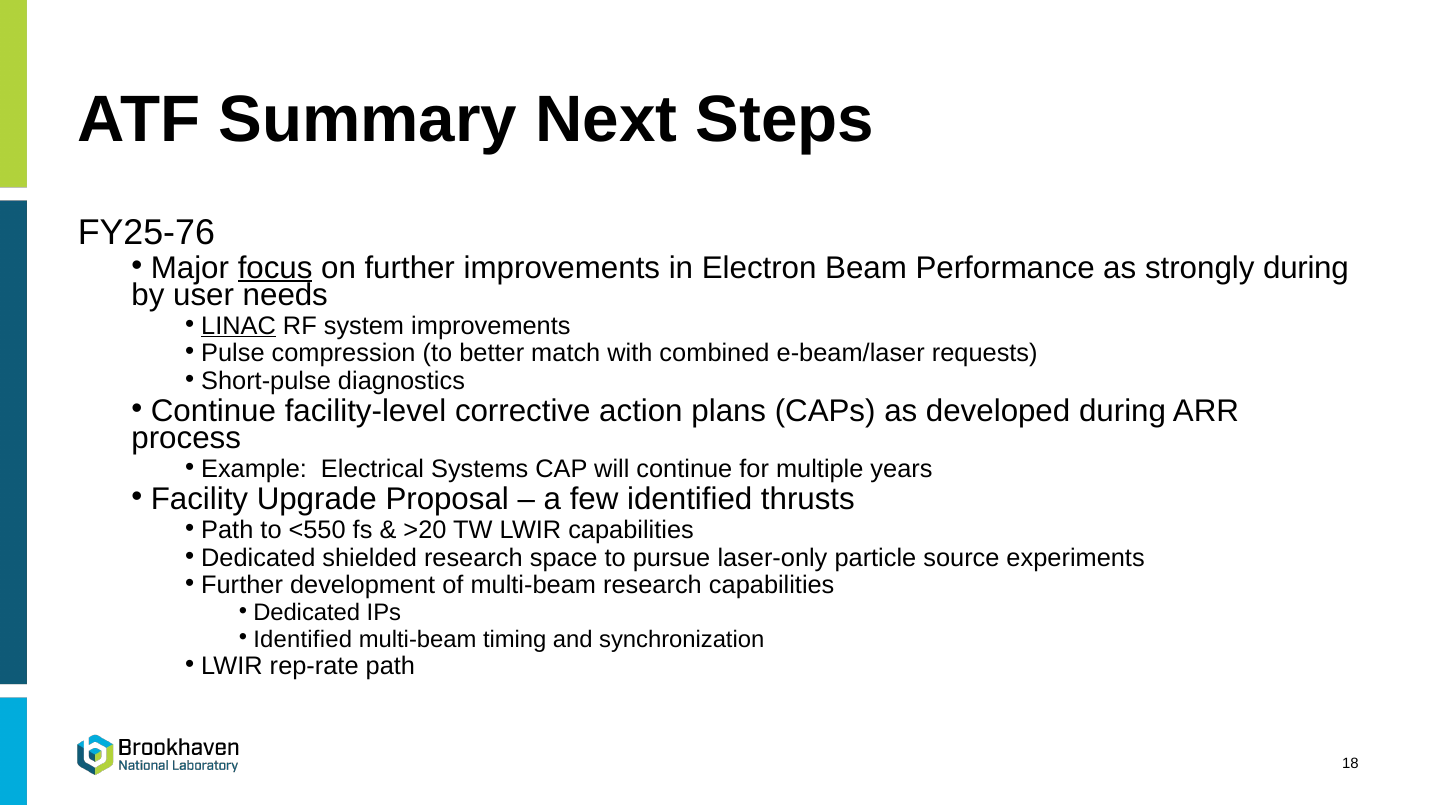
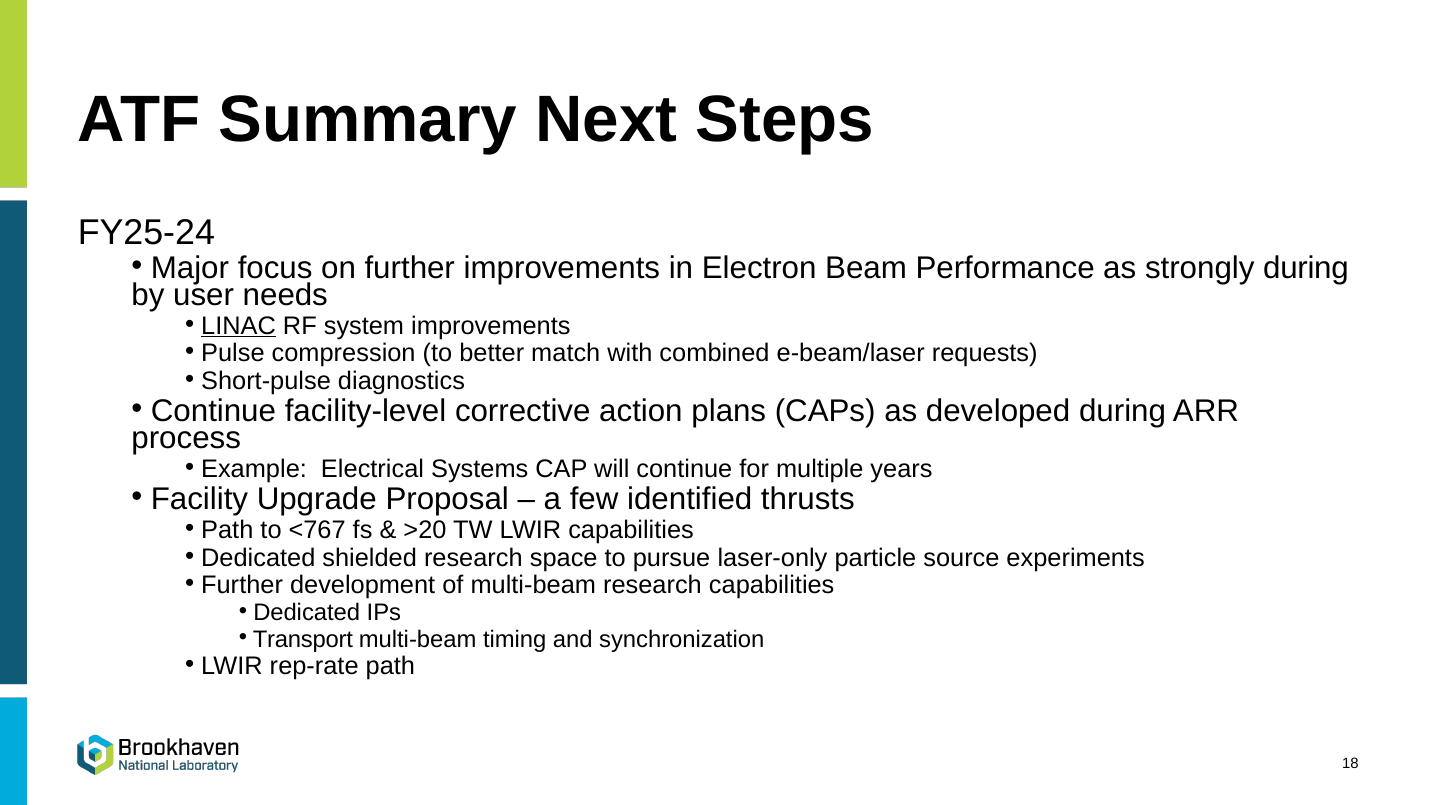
FY25-76: FY25-76 -> FY25-24 (146, 233)
focus underline: present -> none (275, 268)
<550: <550 -> <767 (317, 530)
Identified: Identified -> Transport (303, 639)
